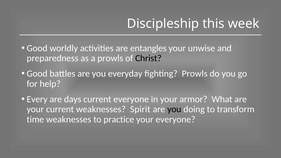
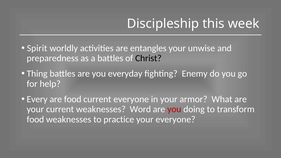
Good: Good -> Spirit (37, 48)
a prowls: prowls -> battles (110, 58)
Good: Good -> Thing (37, 74)
fighting Prowls: Prowls -> Enemy (195, 74)
are days: days -> food (73, 99)
Spirit: Spirit -> Word (140, 109)
you colour: black -> red (174, 109)
time: time -> food (35, 119)
